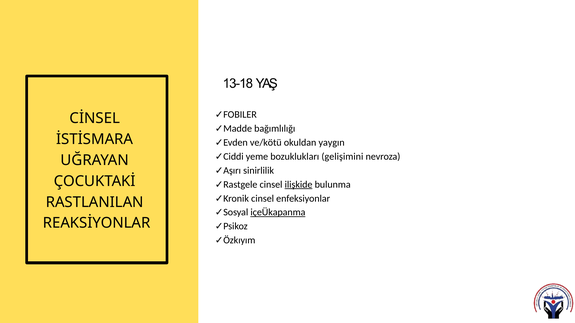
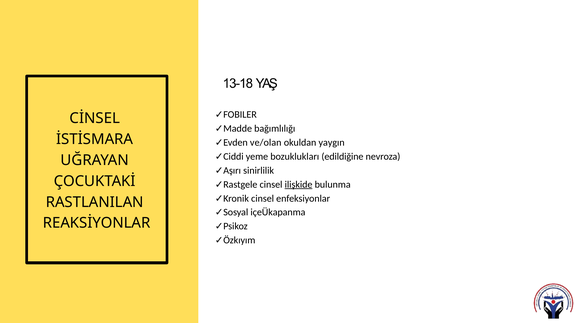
ve/kötü: ve/kötü -> ve/olan (266, 143)
gelişimini: gelişimini -> edildiğine (342, 157)
içeÜkapanma underline: present -> none (278, 213)
